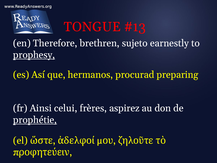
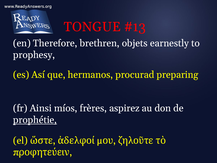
sujeto: sujeto -> objets (135, 43)
prophesy underline: present -> none (34, 55)
celui: celui -> míos (66, 108)
